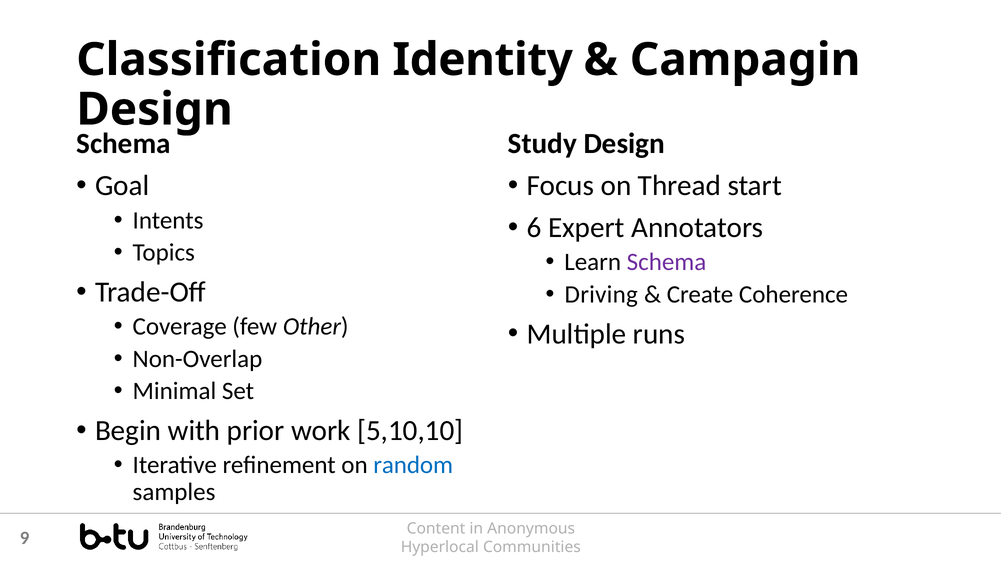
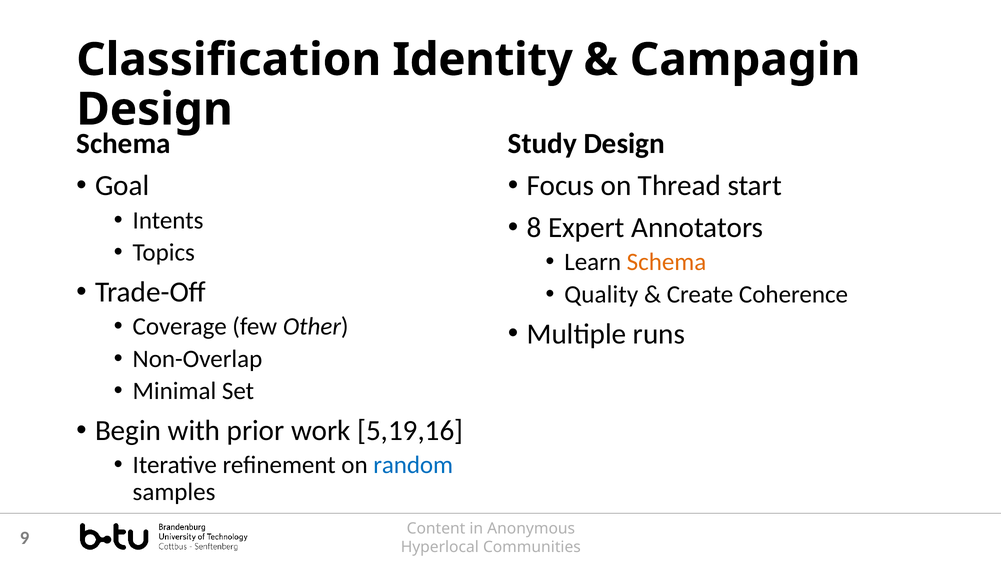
6: 6 -> 8 (534, 228)
Schema colour: purple -> orange (667, 262)
Driving: Driving -> Quality (601, 294)
5,10,10: 5,10,10 -> 5,19,16 (410, 431)
